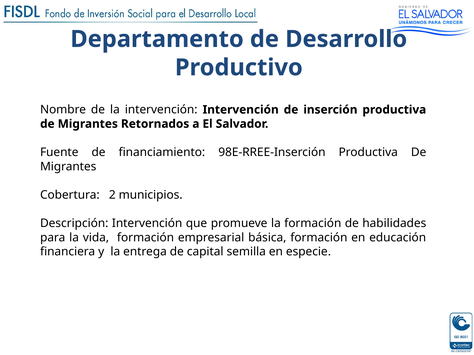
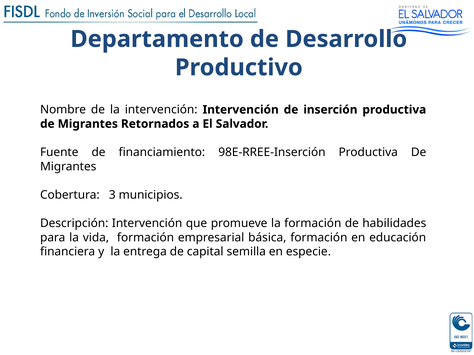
2: 2 -> 3 (112, 195)
